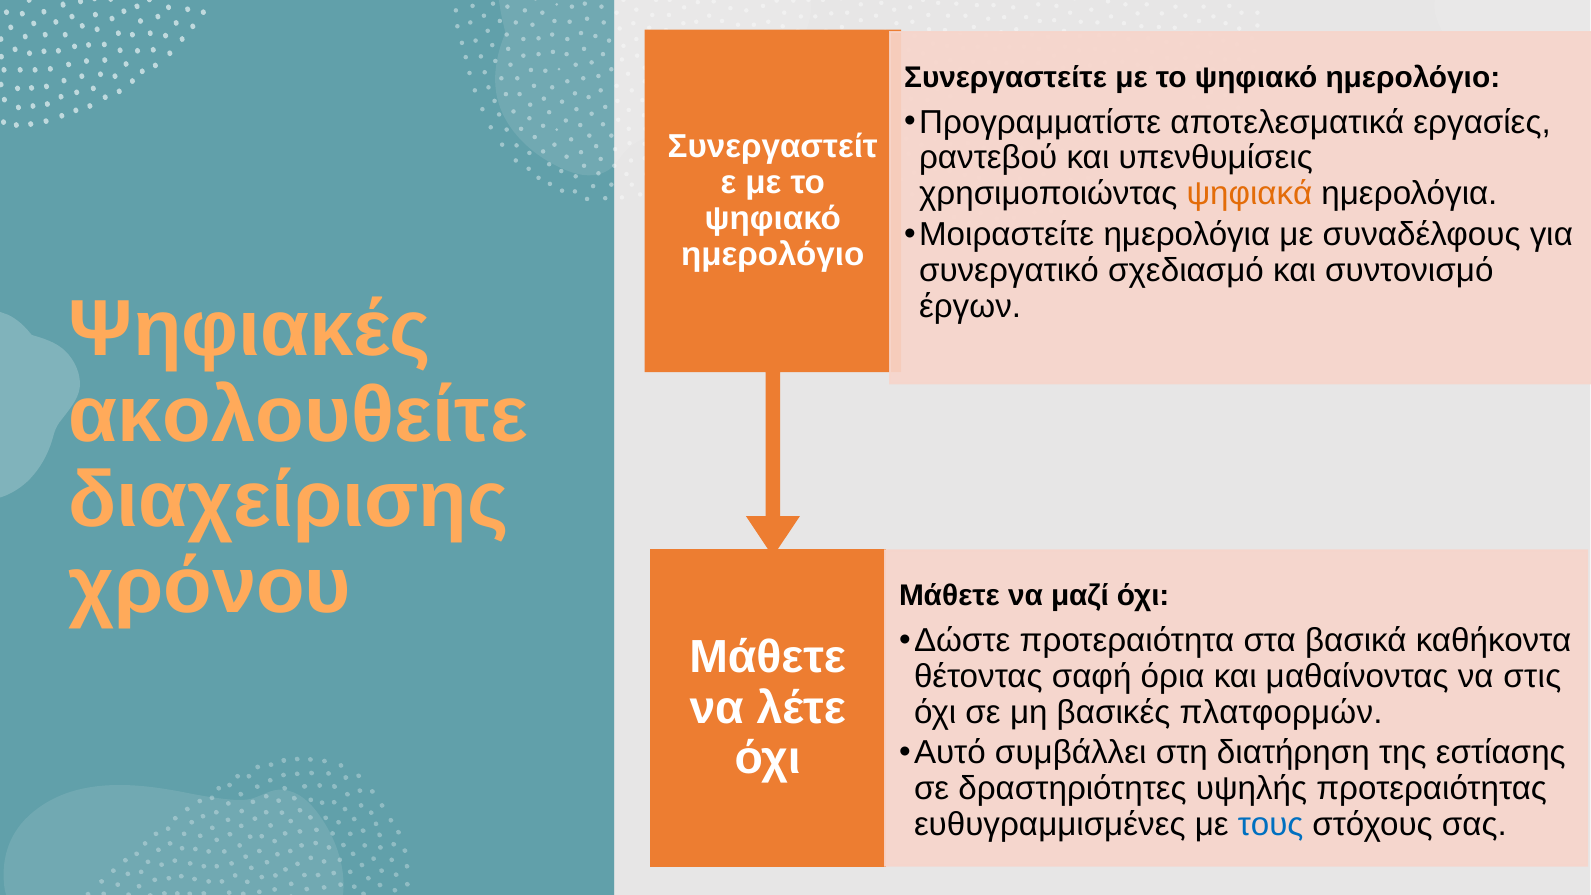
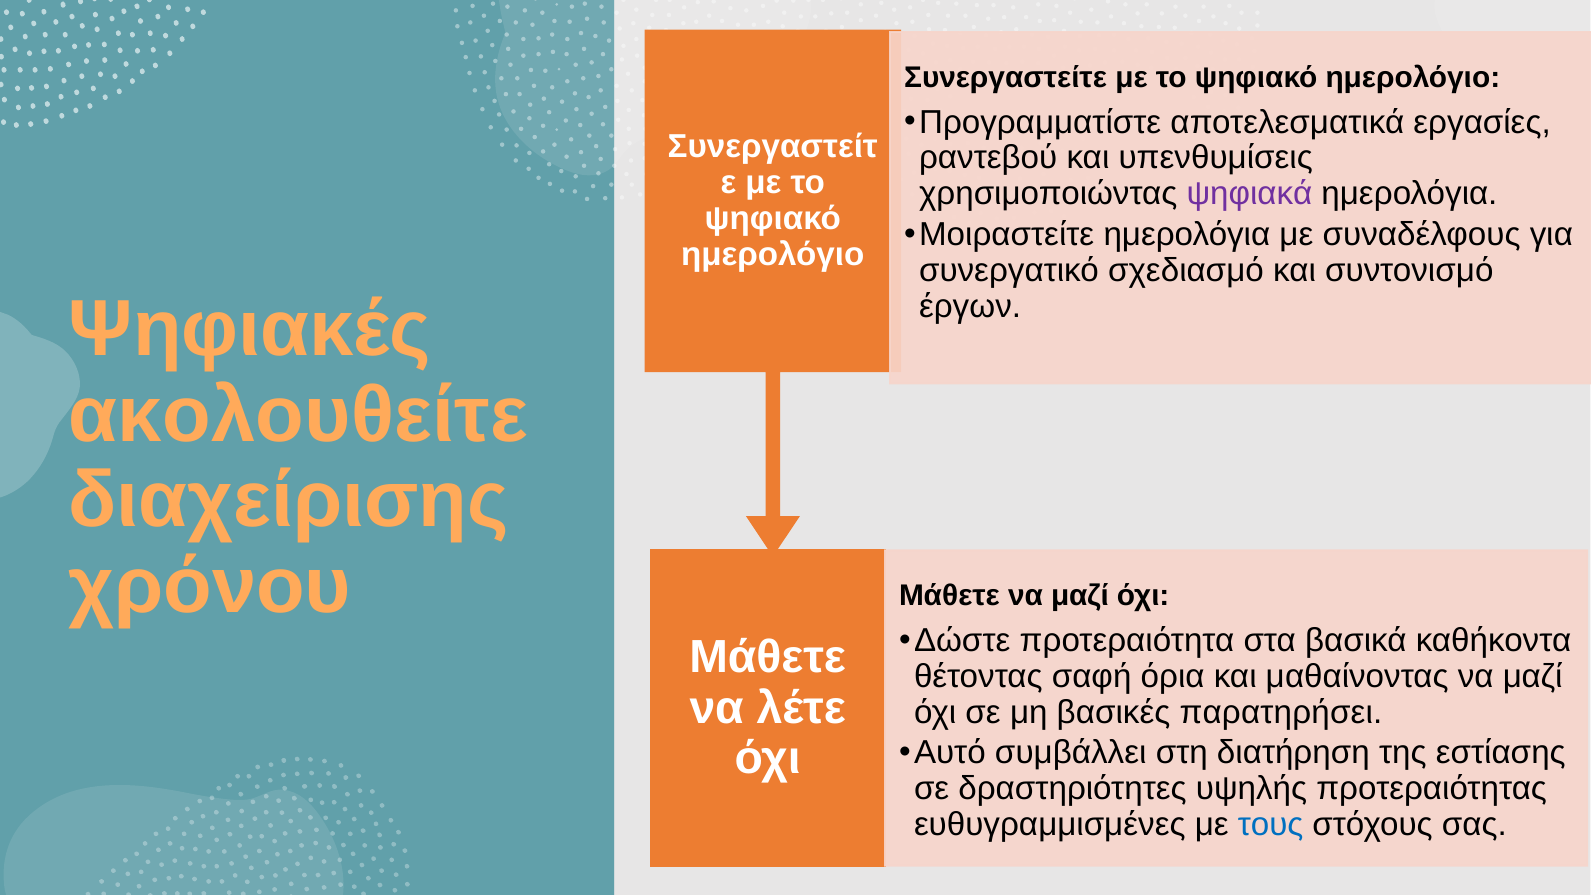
ψηφιακά colour: orange -> purple (1249, 194)
μαθαίνοντας να στις: στις -> μαζί (1533, 676)
πλατφορμών: πλατφορμών -> παρατηρήσει (1281, 712)
